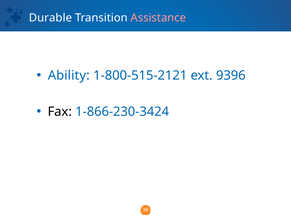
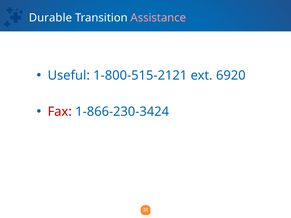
Ability: Ability -> Useful (69, 76)
9396: 9396 -> 6920 (231, 76)
Fax colour: black -> red (60, 112)
